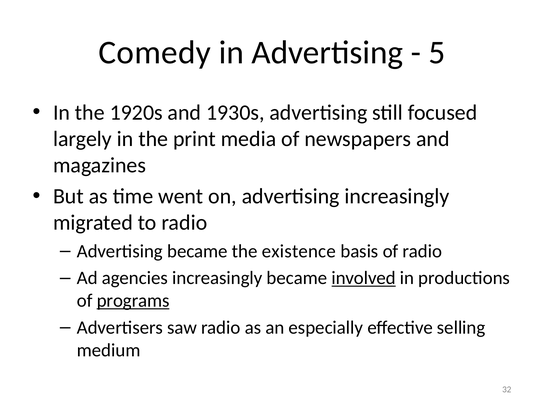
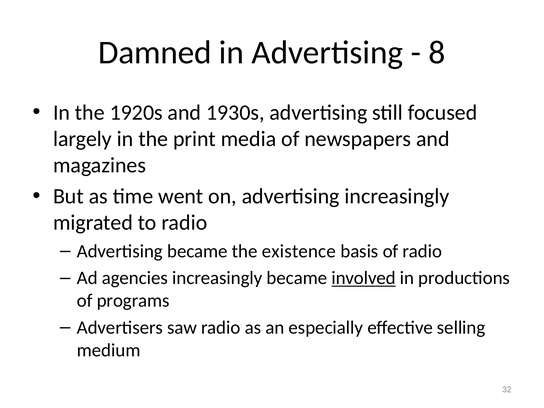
Comedy: Comedy -> Damned (155, 53)
5: 5 -> 8 (437, 53)
programs underline: present -> none (133, 301)
